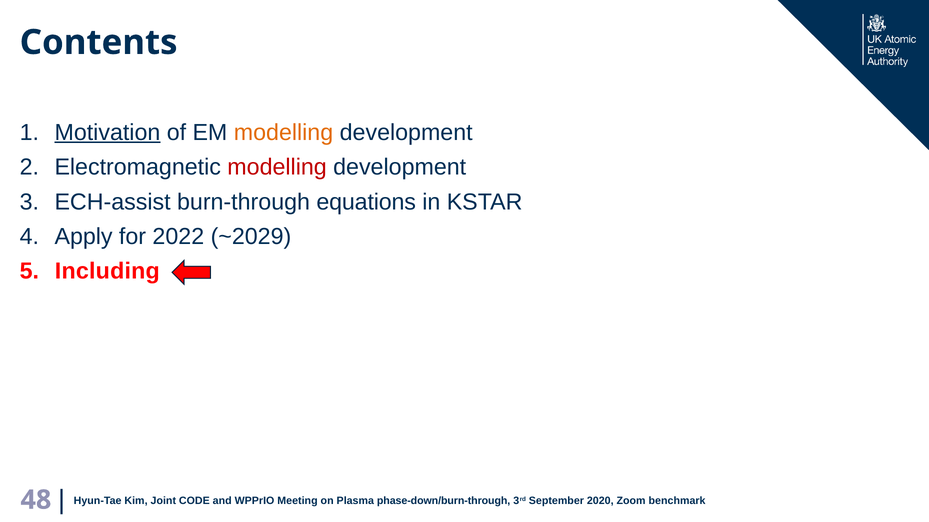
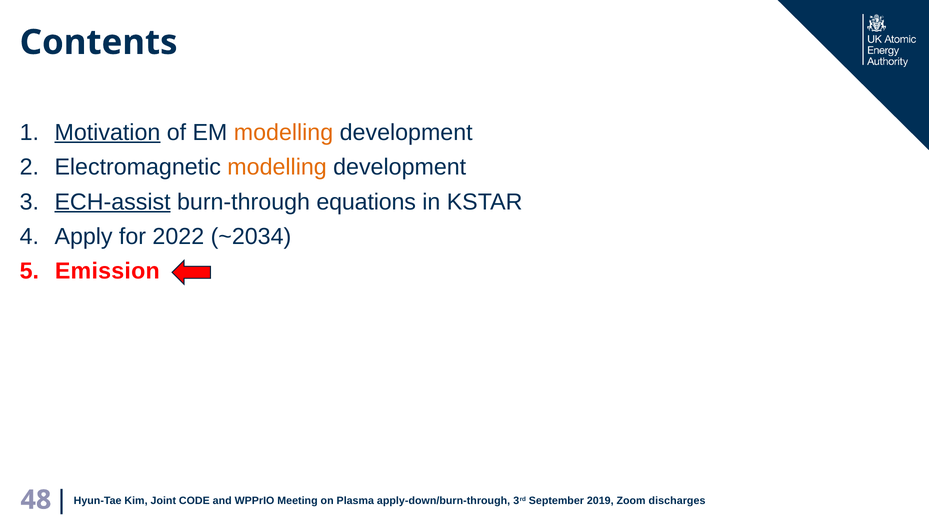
modelling colour: red -> orange (277, 167)
ECH-assist underline: none -> present (113, 202)
~2029: ~2029 -> ~2034 (251, 237)
Including: Including -> Emission (107, 272)
phase-down/burn-through: phase-down/burn-through -> apply-down/burn-through (444, 501)
2020: 2020 -> 2019 (600, 501)
benchmark: benchmark -> discharges (677, 501)
